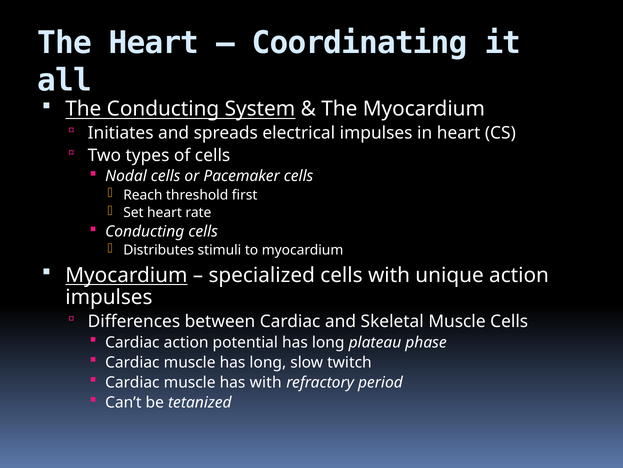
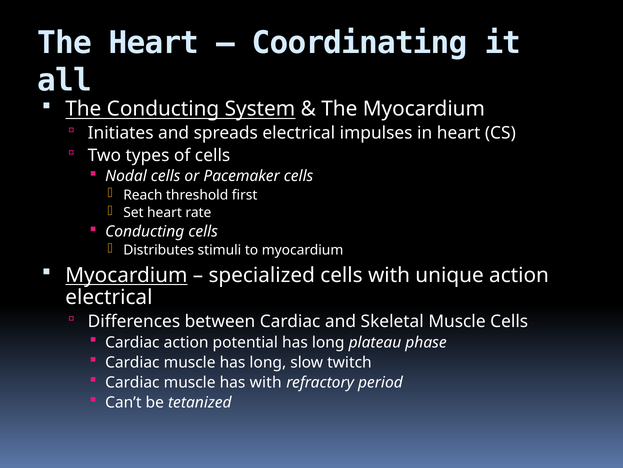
impulses: impulses -> electrical (109, 297)
